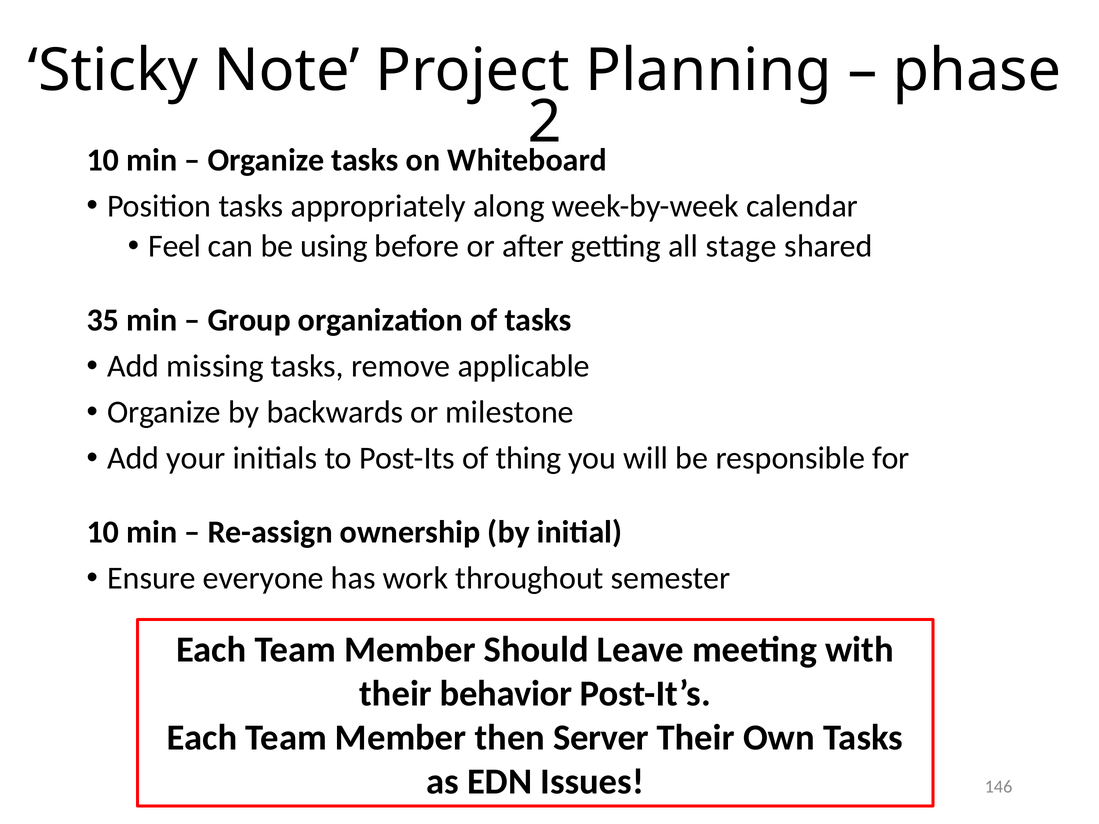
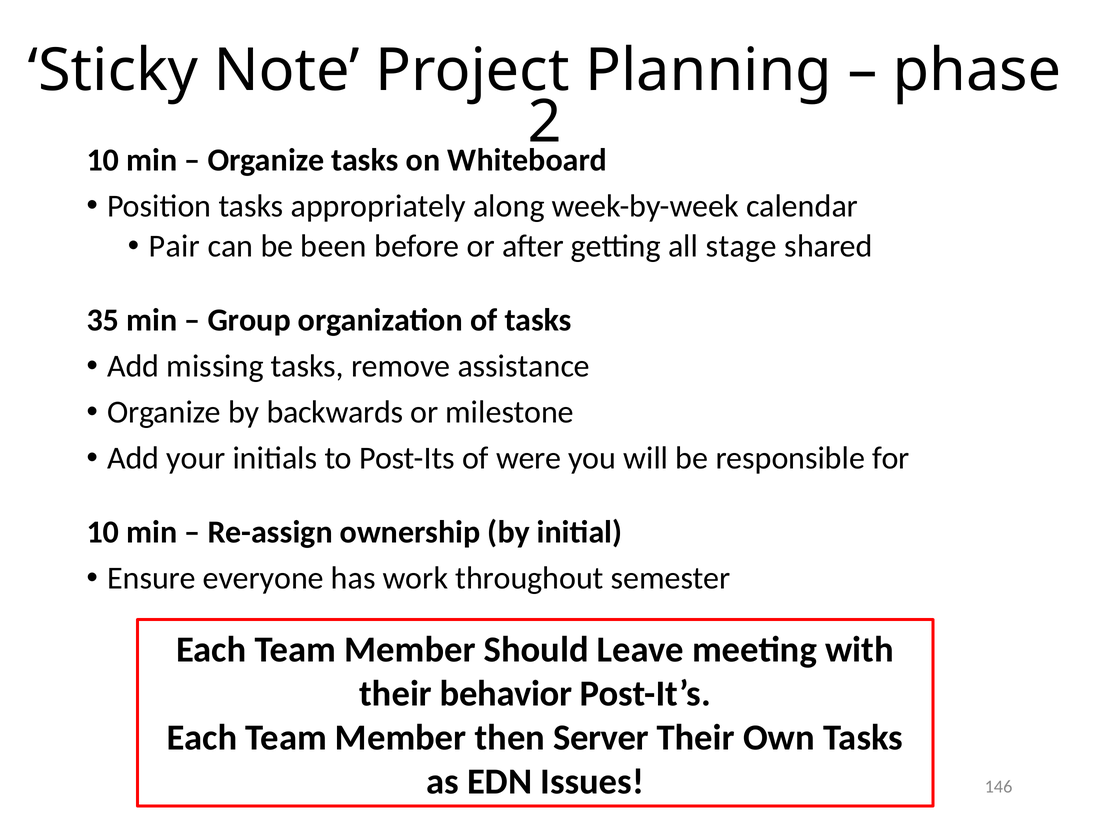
Feel: Feel -> Pair (174, 246)
using: using -> been (334, 246)
applicable: applicable -> assistance (524, 366)
thing: thing -> were (529, 459)
